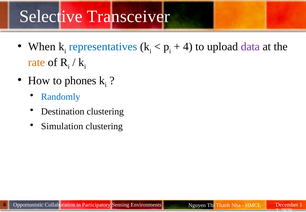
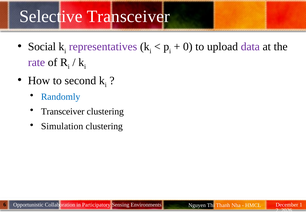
When: When -> Social (42, 47)
representatives colour: blue -> purple (103, 47)
4: 4 -> 0 (188, 47)
rate colour: orange -> purple (36, 62)
phones: phones -> second (80, 80)
Destination: Destination -> Transceiver (63, 111)
